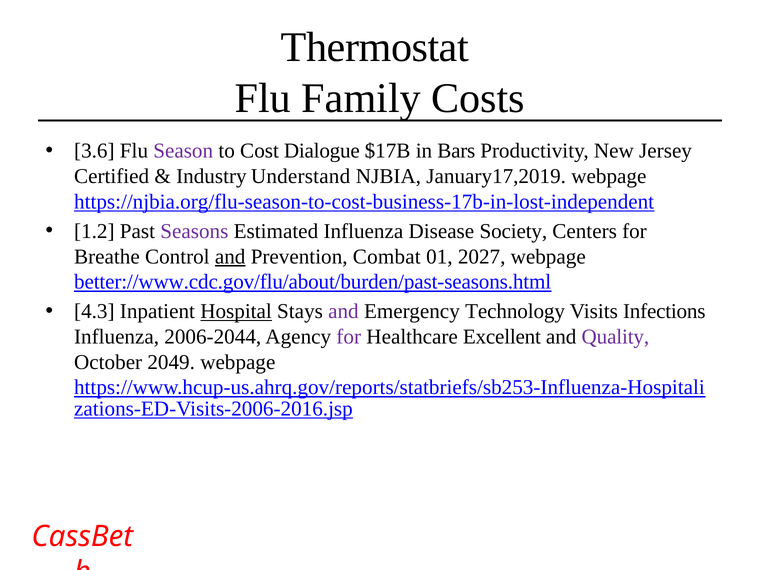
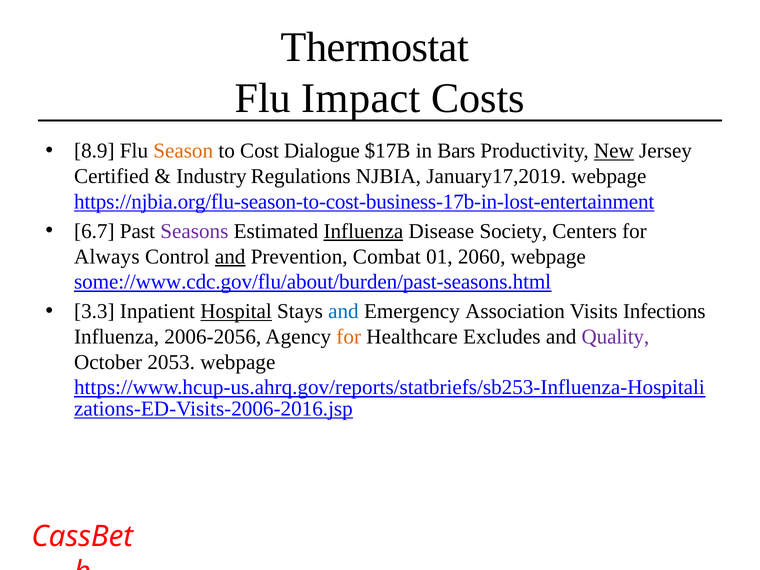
Family: Family -> Impact (361, 98)
3.6: 3.6 -> 8.9 (94, 151)
Season colour: purple -> orange (183, 151)
New underline: none -> present (614, 151)
Understand: Understand -> Regulations (301, 176)
https://njbia.org/flu-season-to-cost-business-17b-in-lost-independent: https://njbia.org/flu-season-to-cost-business-17b-in-lost-independent -> https://njbia.org/flu-season-to-cost-business-17b-in-lost-entertainment (364, 202)
1.2: 1.2 -> 6.7 (94, 231)
Influenza underline: none -> present (363, 231)
Breathe: Breathe -> Always (107, 257)
2027: 2027 -> 2060 (482, 257)
better://www.cdc.gov/flu/about/burden/past-seasons.html: better://www.cdc.gov/flu/about/burden/past-seasons.html -> some://www.cdc.gov/flu/about/burden/past-seasons.html (313, 282)
4.3: 4.3 -> 3.3 (94, 311)
and colour: purple -> blue (343, 311)
Technology: Technology -> Association (515, 311)
2006-2044: 2006-2044 -> 2006-2056 (213, 337)
for colour: purple -> orange (349, 337)
Excellent: Excellent -> Excludes (502, 337)
2049: 2049 -> 2053 (171, 362)
